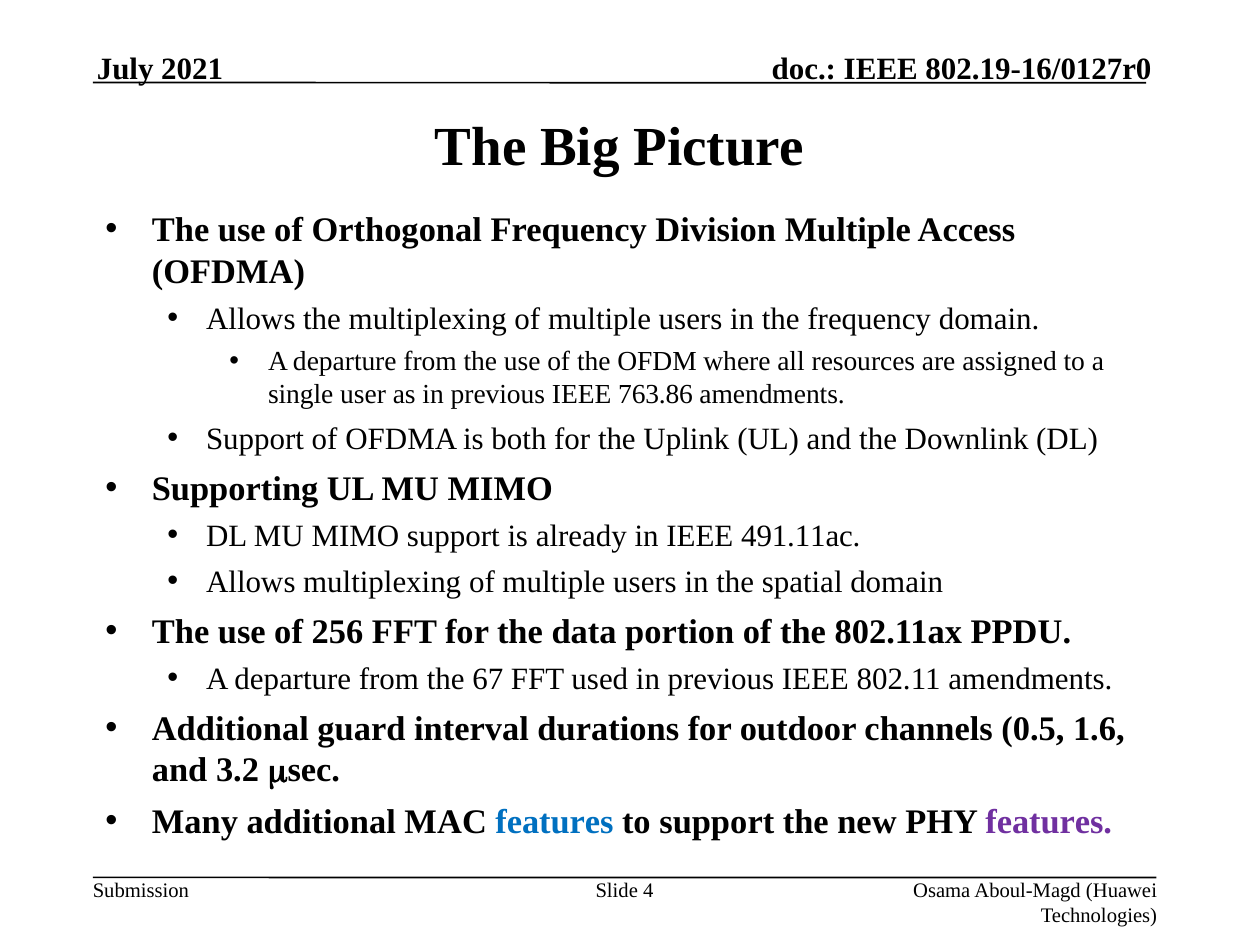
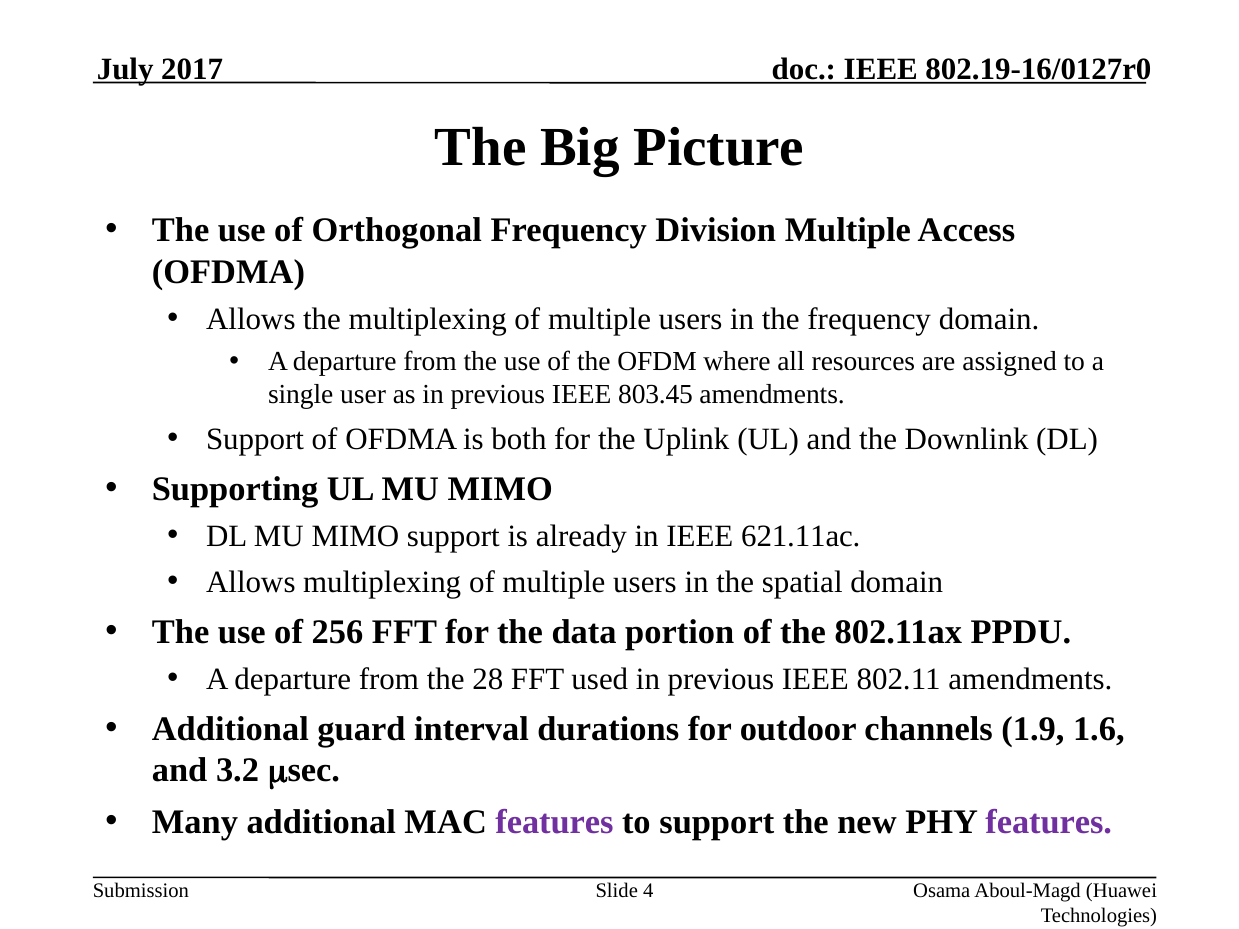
2021: 2021 -> 2017 (192, 69)
763.86: 763.86 -> 803.45 (656, 395)
491.11ac: 491.11ac -> 621.11ac (801, 536)
67: 67 -> 28 (488, 680)
0.5: 0.5 -> 1.9 (1033, 729)
features colour: blue -> purple (554, 822)
